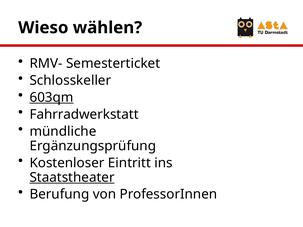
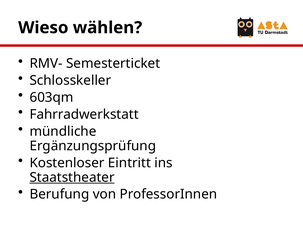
603qm underline: present -> none (52, 98)
